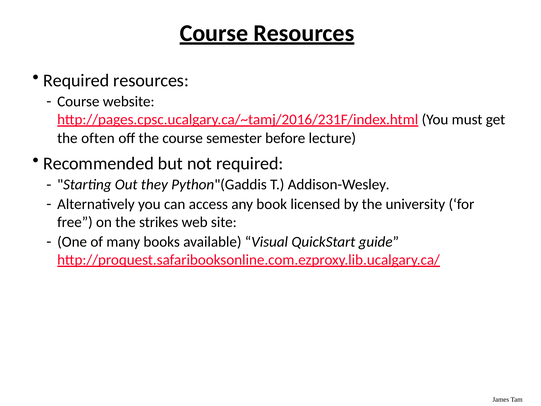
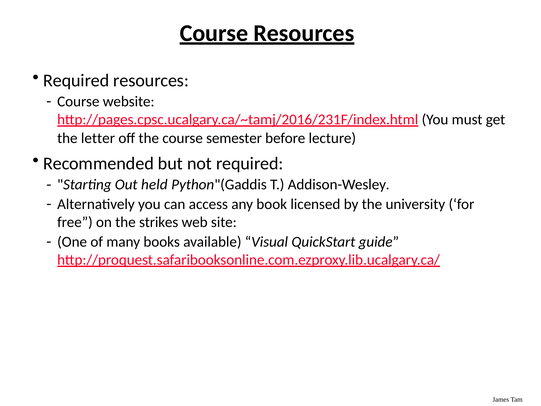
often: often -> letter (98, 138)
they: they -> held (154, 185)
